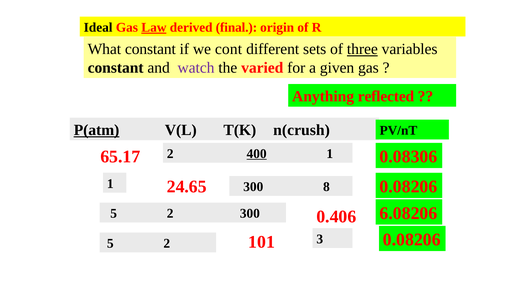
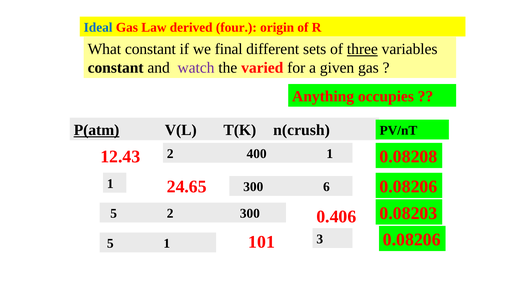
Ideal colour: black -> blue (98, 27)
Law underline: present -> none (154, 27)
final: final -> four (236, 27)
cont: cont -> final (229, 49)
reflected: reflected -> occupies (386, 97)
400 underline: present -> none (257, 154)
65.17: 65.17 -> 12.43 (120, 157)
0.08306: 0.08306 -> 0.08208 (408, 157)
8: 8 -> 6 (326, 187)
6.08206: 6.08206 -> 0.08203 (408, 213)
2: 2 -> 1 (167, 244)
